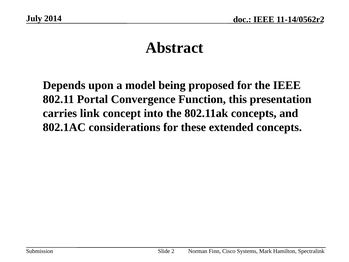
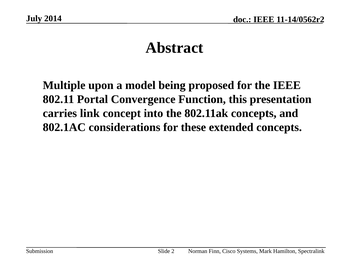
Depends: Depends -> Multiple (64, 85)
